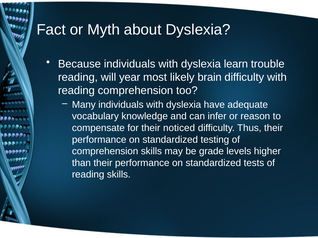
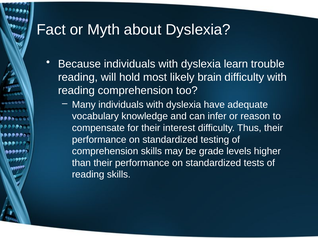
year: year -> hold (130, 77)
noticed: noticed -> interest (179, 128)
